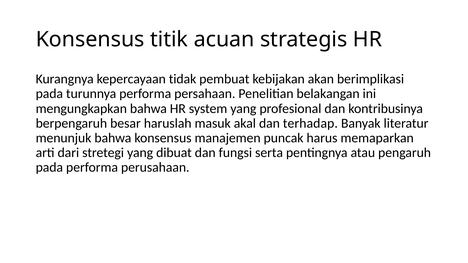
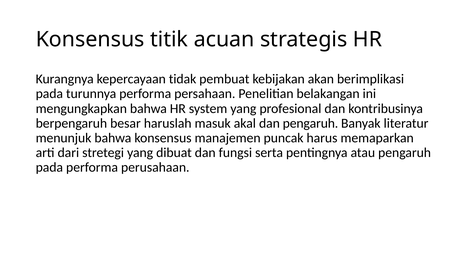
dan terhadap: terhadap -> pengaruh (311, 123)
